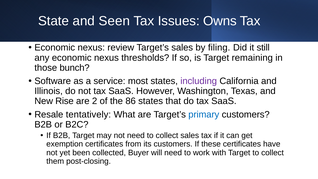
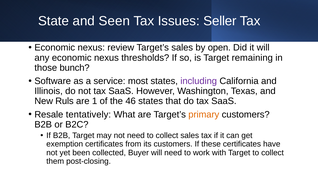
Owns: Owns -> Seller (220, 21)
filing: filing -> open (219, 48)
it still: still -> will (263, 48)
Rise: Rise -> Ruls (64, 101)
2: 2 -> 1 (95, 101)
86: 86 -> 46 (131, 101)
primary colour: blue -> orange (204, 114)
